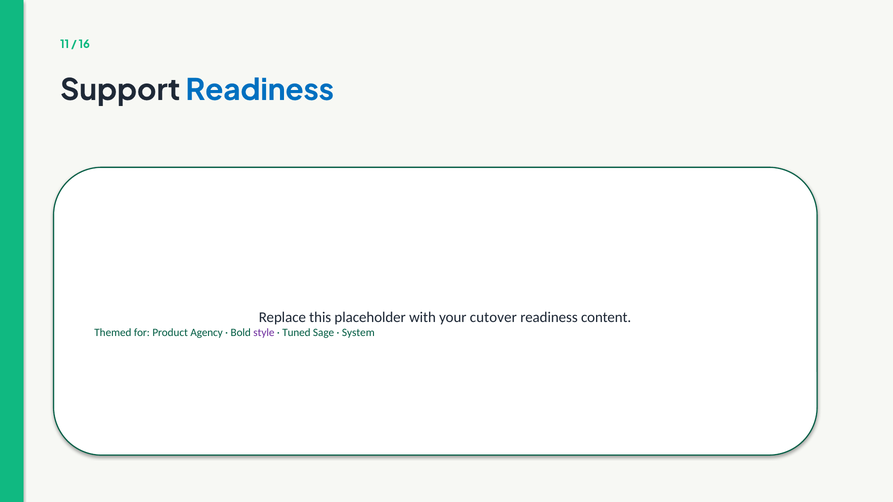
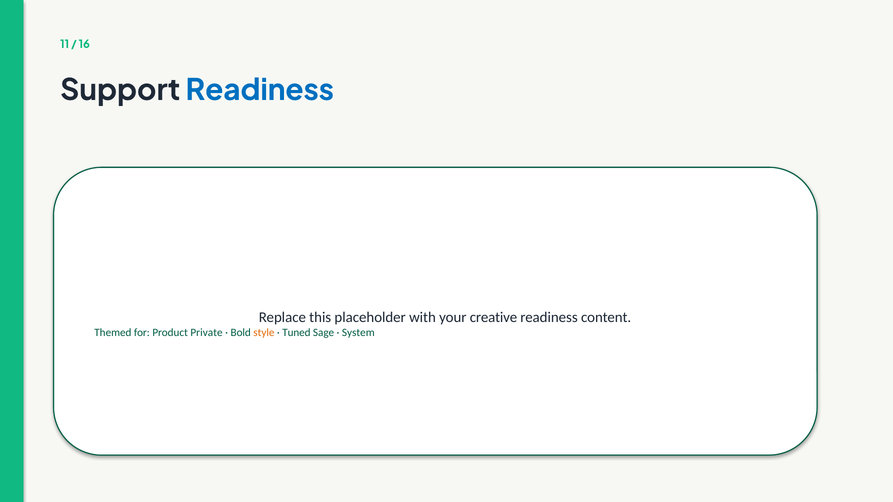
cutover: cutover -> creative (493, 317)
Agency: Agency -> Private (207, 333)
style colour: purple -> orange (264, 333)
